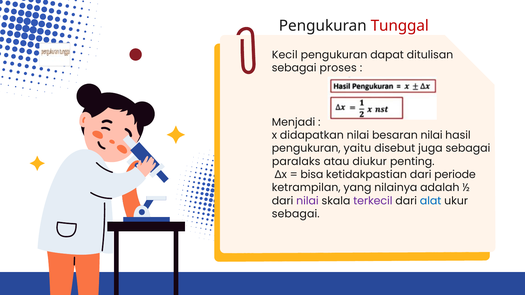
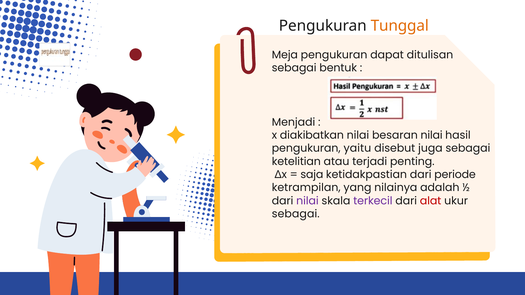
Tunggal colour: red -> orange (400, 26)
Kecil: Kecil -> Meja (285, 55)
proses: proses -> bentuk (338, 68)
didapatkan: didapatkan -> diakibatkan (312, 135)
paralaks: paralaks -> ketelitian (296, 162)
diukur: diukur -> terjadi (370, 162)
bisa: bisa -> saja (312, 175)
alat colour: blue -> red (431, 201)
